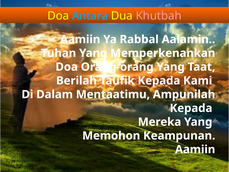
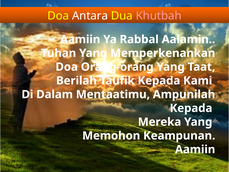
Antara colour: light blue -> white (90, 16)
